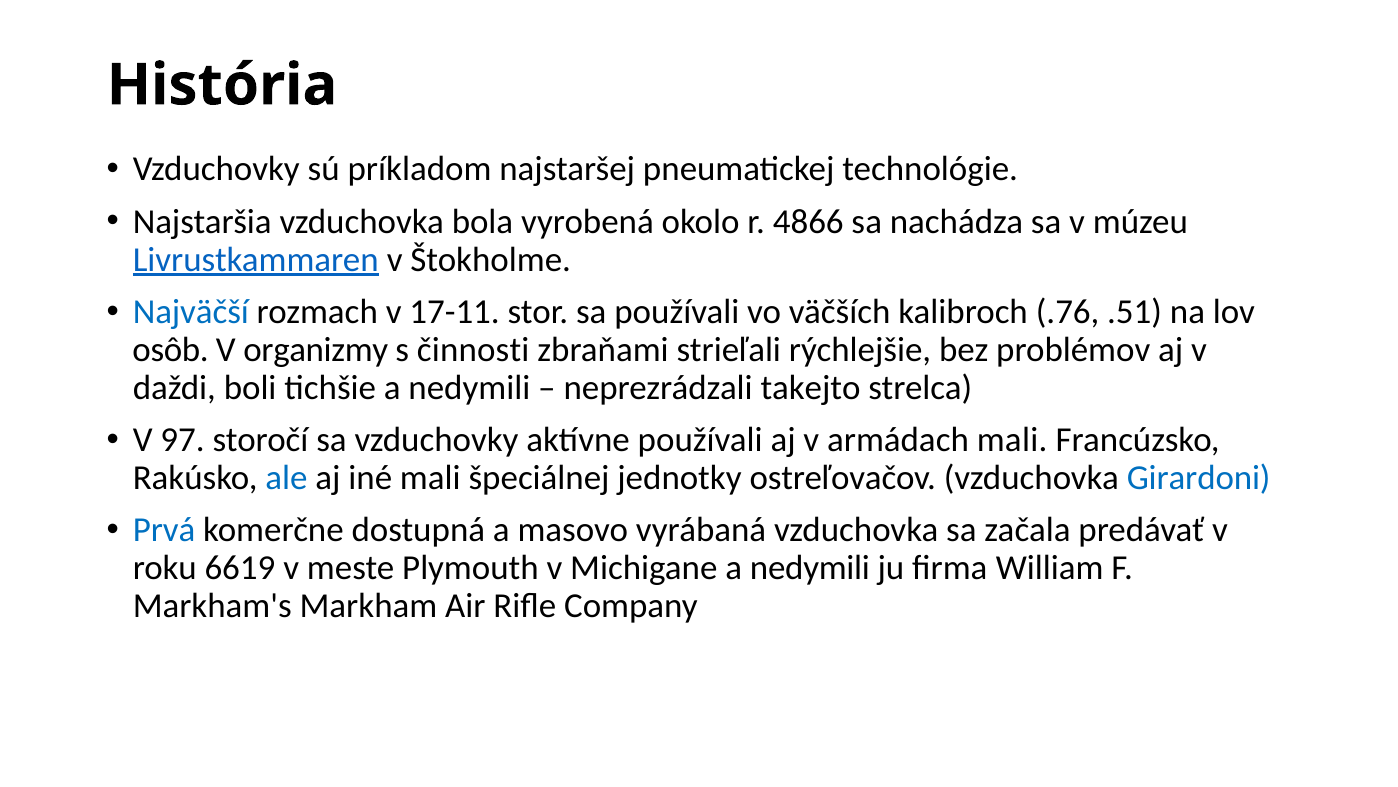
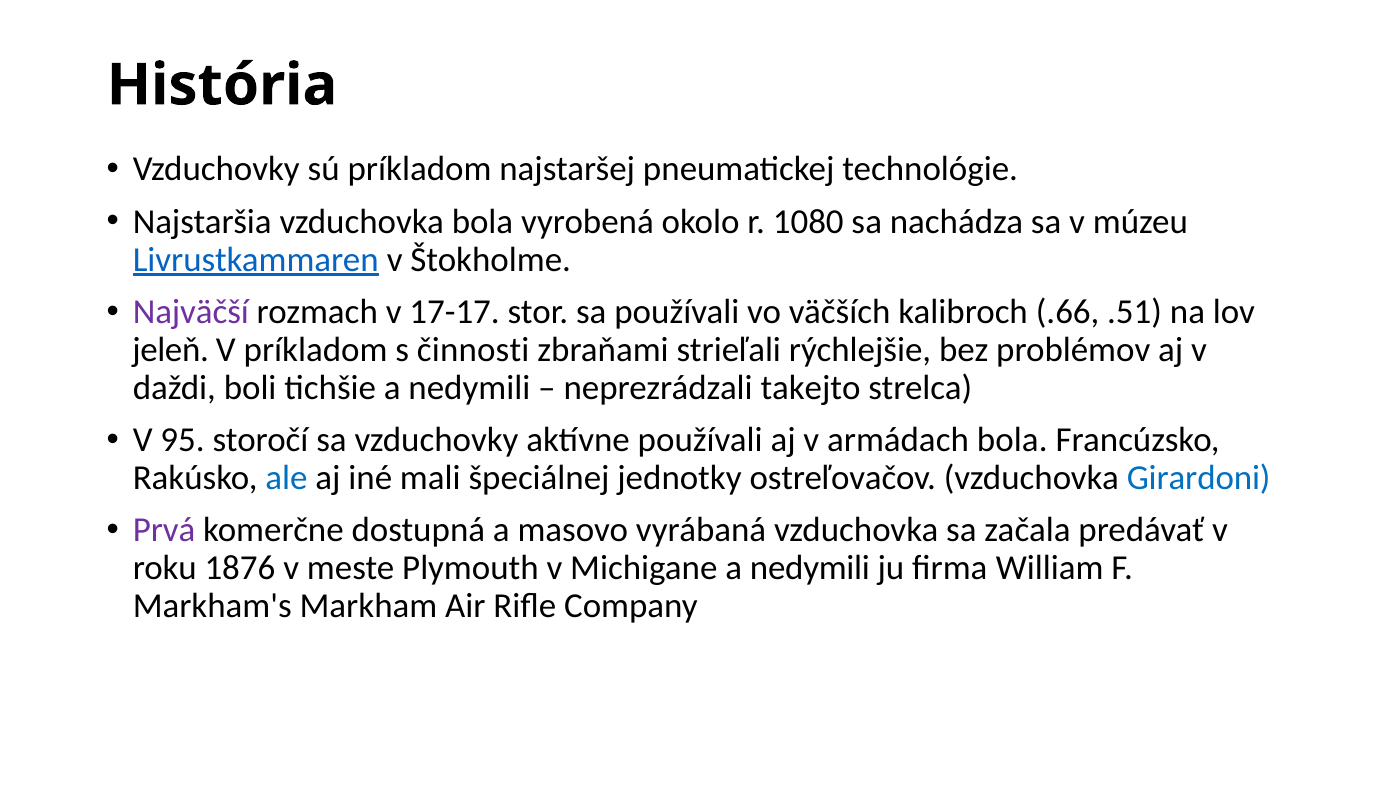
4866: 4866 -> 1080 (808, 221)
Najväčší colour: blue -> purple (191, 312)
17-11: 17-11 -> 17-17 (455, 312)
.76: .76 -> .66 (1068, 312)
osôb: osôb -> jeleň (171, 350)
V organizmy: organizmy -> príkladom (316, 350)
97: 97 -> 95 (183, 440)
armádach mali: mali -> bola (1012, 440)
Prvá colour: blue -> purple (164, 530)
6619: 6619 -> 1876 (240, 567)
